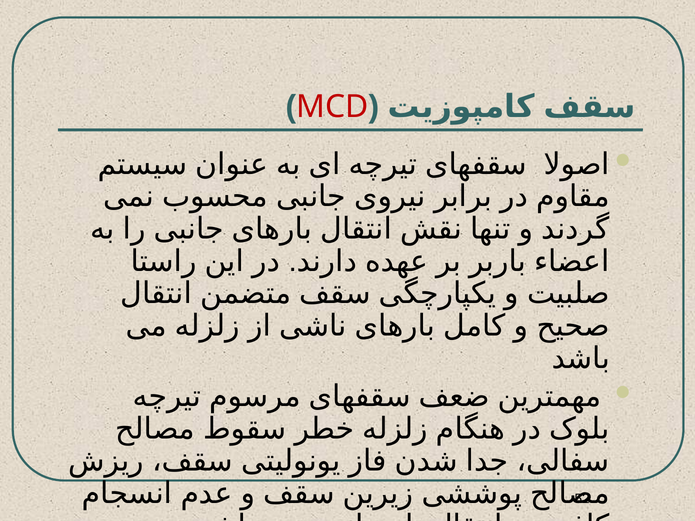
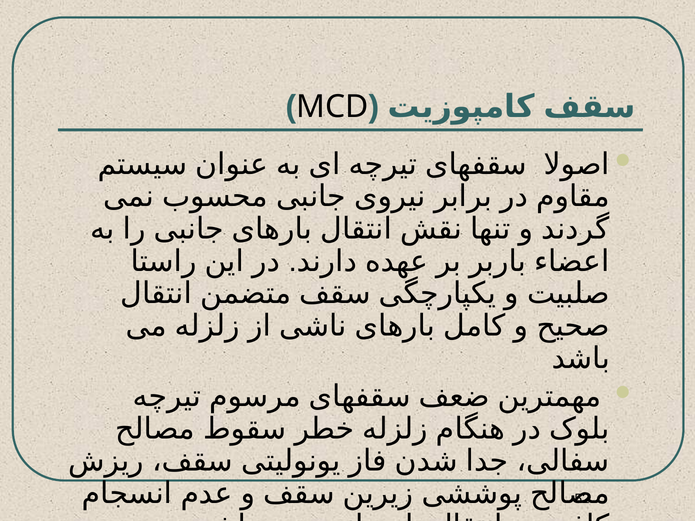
MCD colour: red -> black (332, 107)
